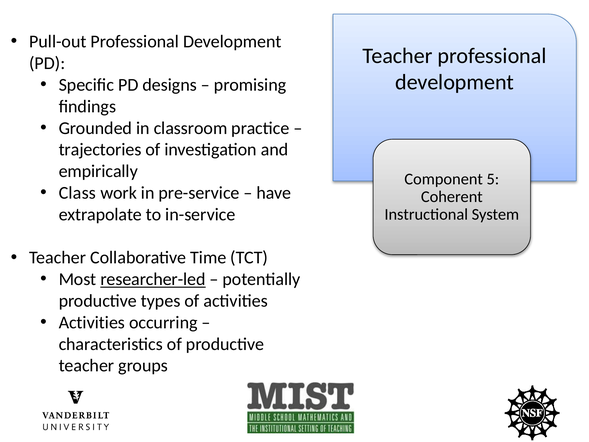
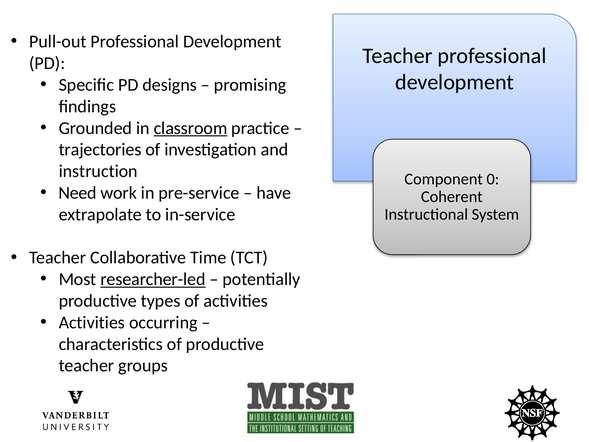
classroom underline: none -> present (191, 128)
empirically: empirically -> instruction (98, 171)
5: 5 -> 0 (493, 179)
Class: Class -> Need (78, 193)
